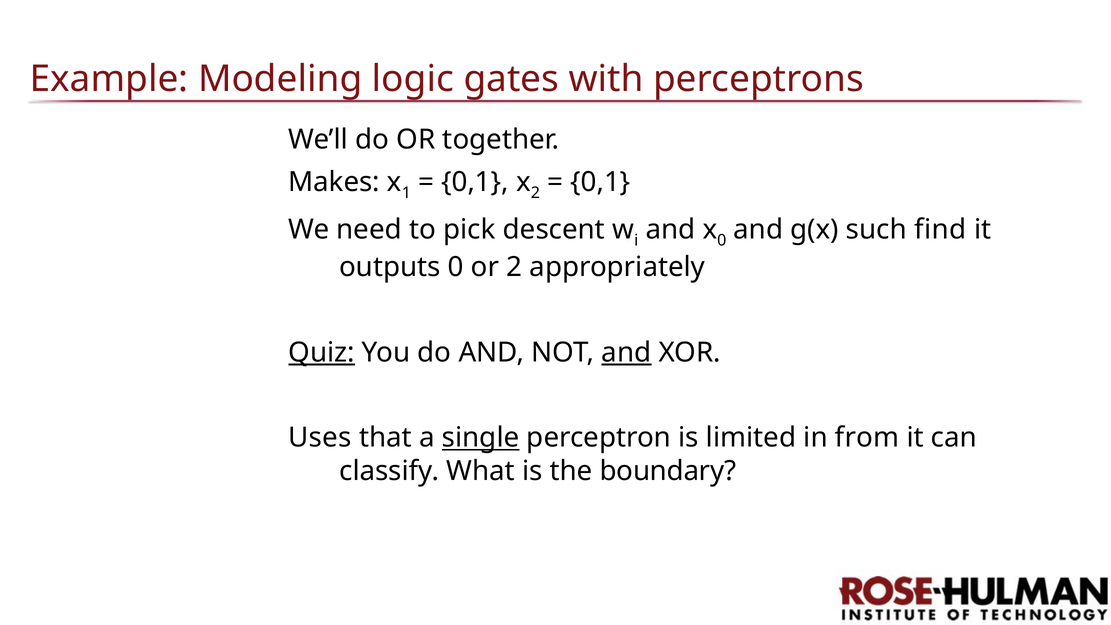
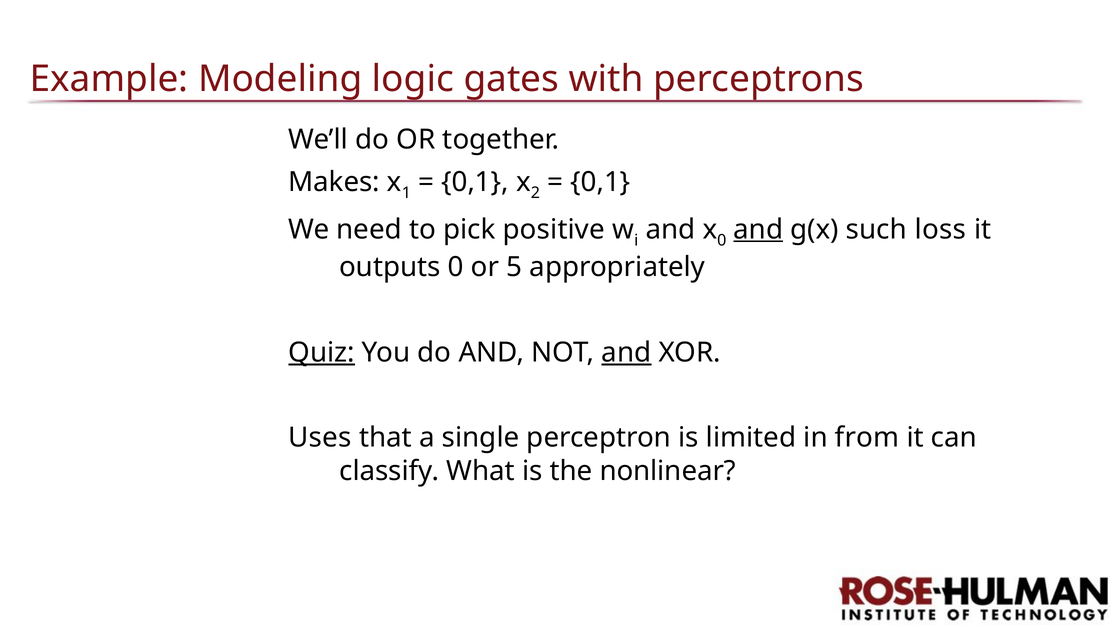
descent: descent -> positive (554, 229)
and underline: none -> present (758, 229)
find: find -> loss (940, 229)
or 2: 2 -> 5 (514, 267)
single underline: present -> none (481, 438)
boundary: boundary -> nonlinear (668, 471)
